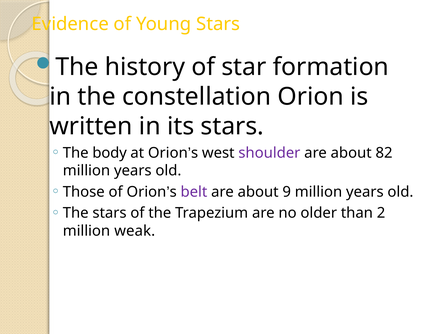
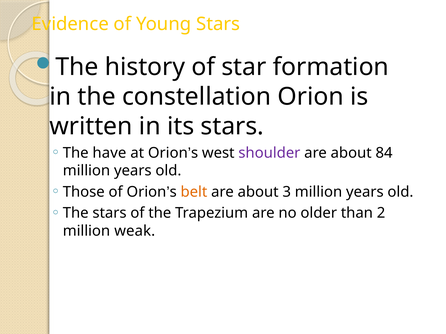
body: body -> have (109, 153)
82: 82 -> 84 (384, 153)
belt colour: purple -> orange (194, 192)
9: 9 -> 3 (287, 192)
